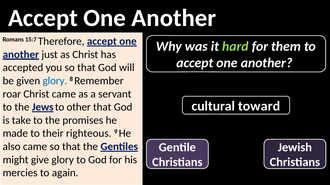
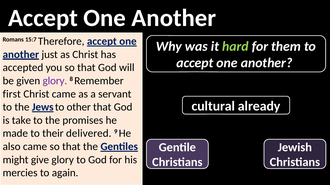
glory colour: blue -> purple (55, 81)
roar: roar -> first (12, 94)
toward: toward -> already (259, 106)
righteous: righteous -> delivered (89, 134)
